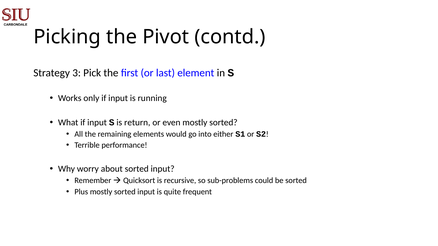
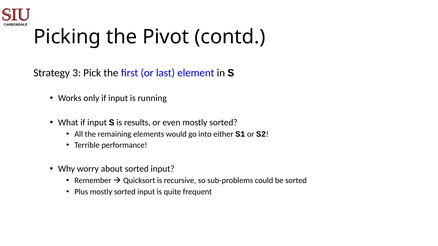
return: return -> results (137, 123)
